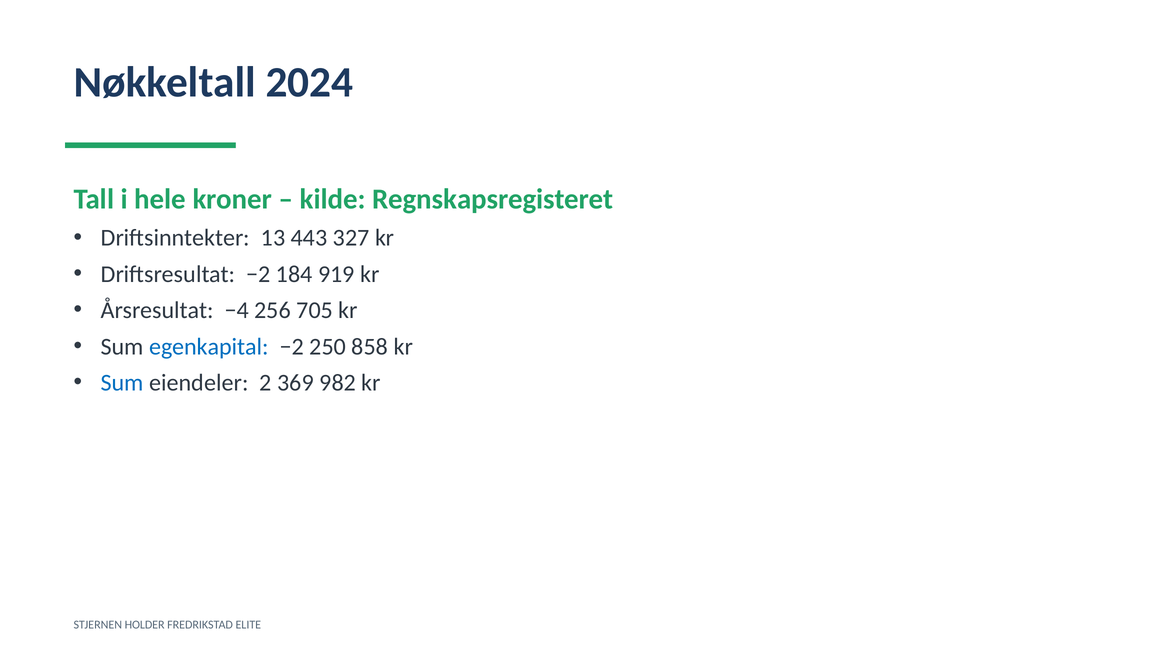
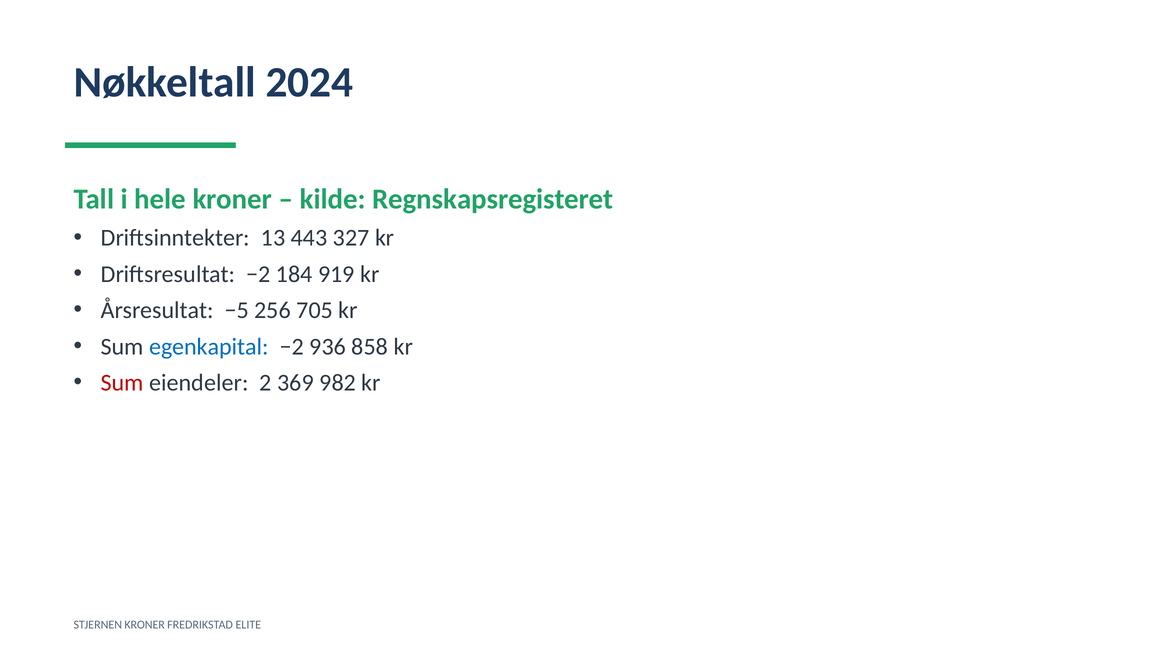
−4: −4 -> −5 (237, 310)
250: 250 -> 936 (328, 346)
Sum colour: blue -> red (122, 383)
STJERNEN HOLDER: HOLDER -> KRONER (145, 624)
